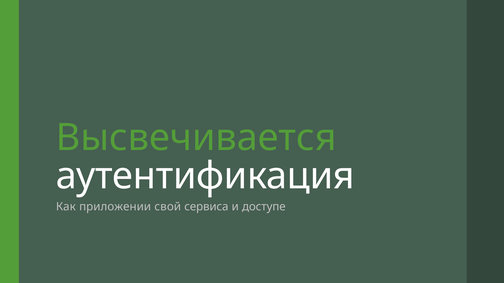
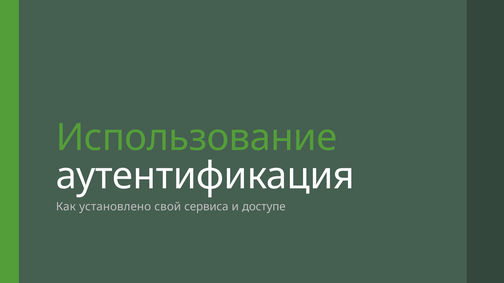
Высвечивается: Высвечивается -> Использование (196, 138)
приложении: приложении -> установлено (115, 207)
